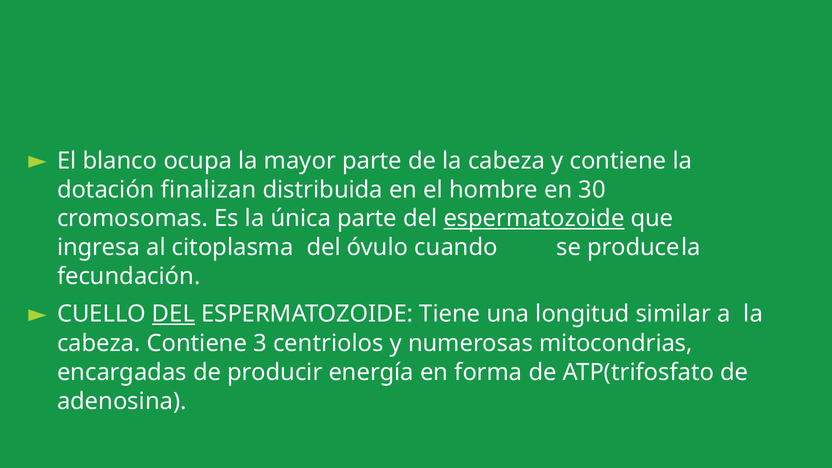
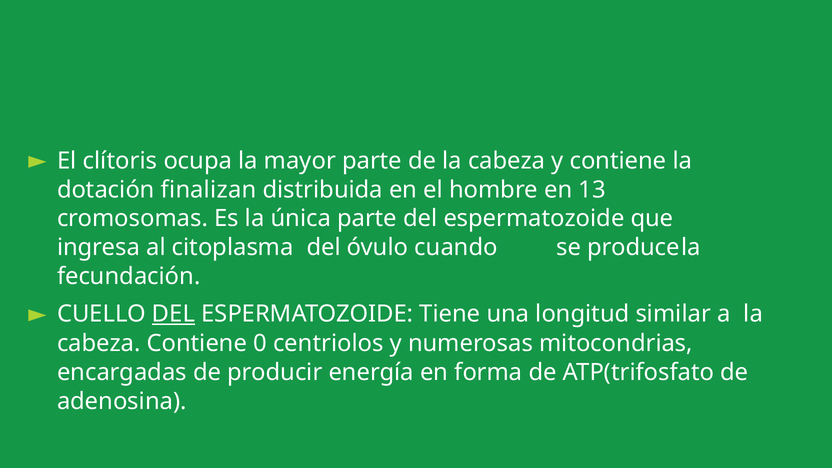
blanco: blanco -> clítoris (120, 161)
30: 30 -> 13 (592, 190)
espermatozoide underline: present -> none (534, 219)
3: 3 -> 0 (260, 343)
